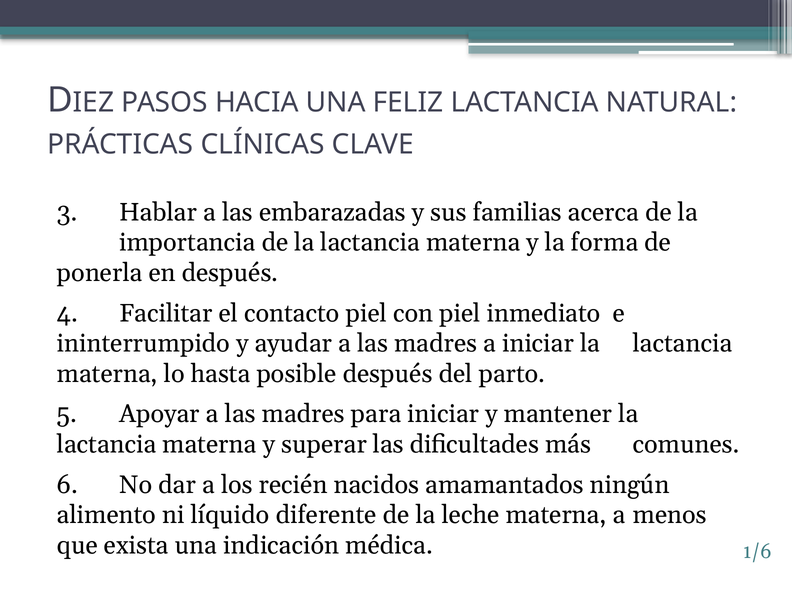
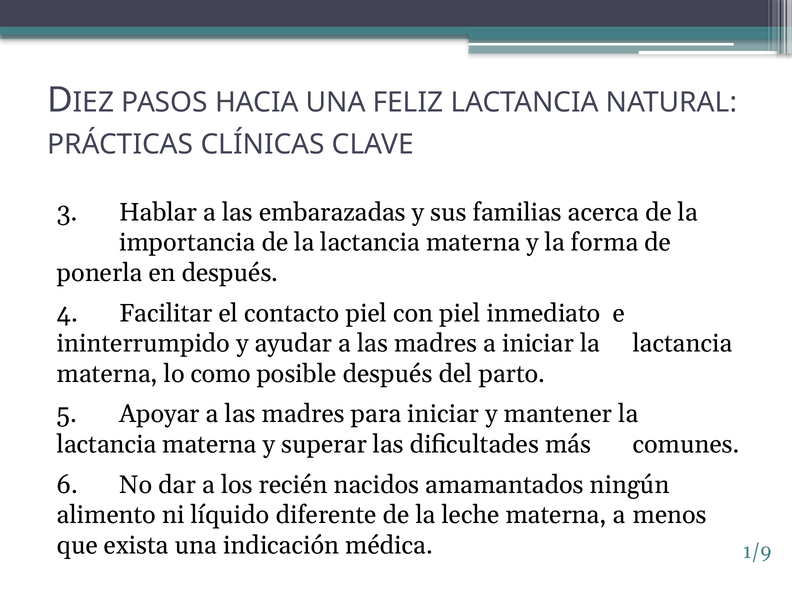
hasta: hasta -> como (221, 374)
1/6: 1/6 -> 1/9 (757, 552)
